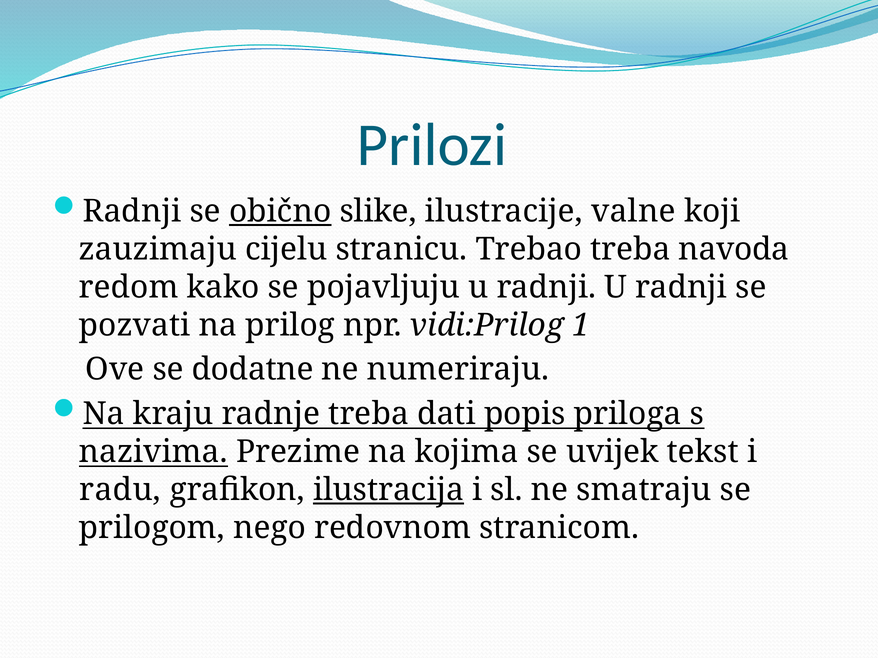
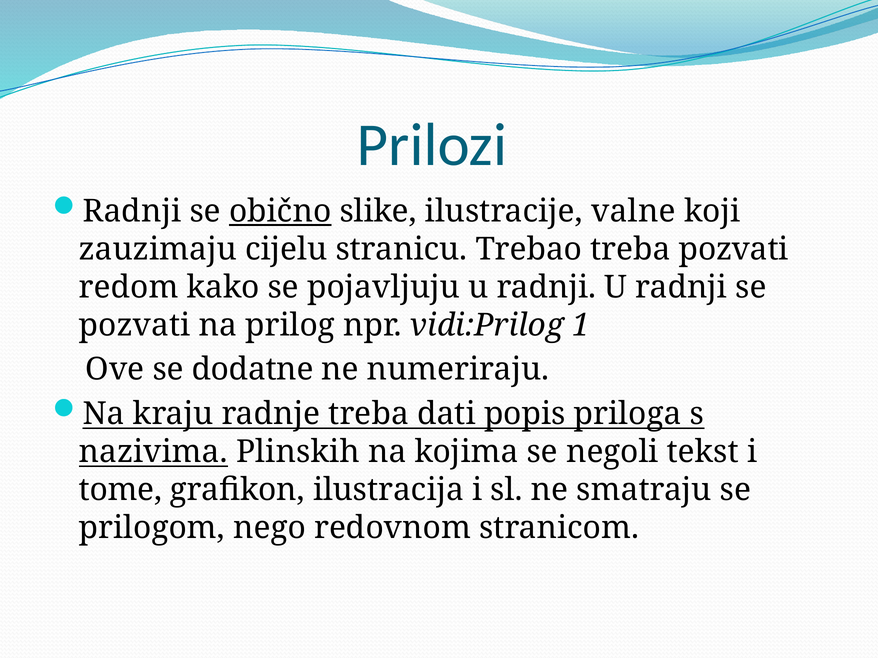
treba navoda: navoda -> pozvati (734, 249)
Prezime: Prezime -> Plinskih (298, 452)
uvijek: uvijek -> negoli (612, 452)
radu: radu -> tome (120, 490)
ilustracija underline: present -> none (388, 490)
